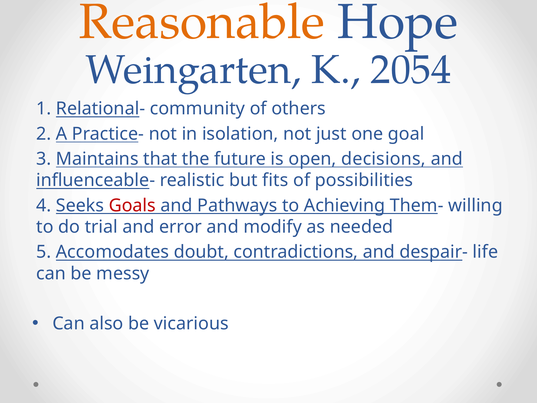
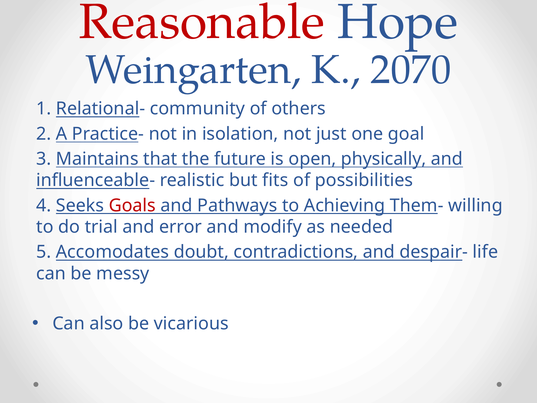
Reasonable colour: orange -> red (202, 22)
2054: 2054 -> 2070 (411, 70)
decisions: decisions -> physically (384, 159)
